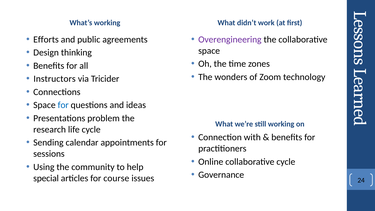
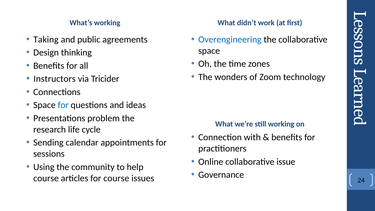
Efforts: Efforts -> Taking (46, 39)
Overengineering colour: purple -> blue (230, 39)
collaborative cycle: cycle -> issue (286, 162)
special: special -> course (46, 178)
